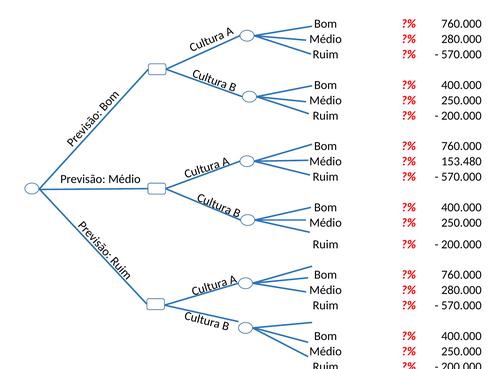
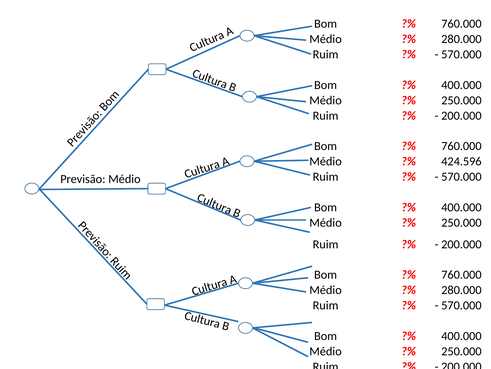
153.480: 153.480 -> 424.596 (461, 161)
